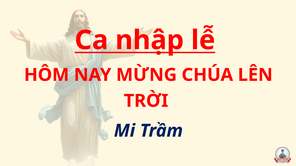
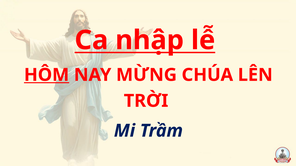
HÔM underline: none -> present (47, 75)
